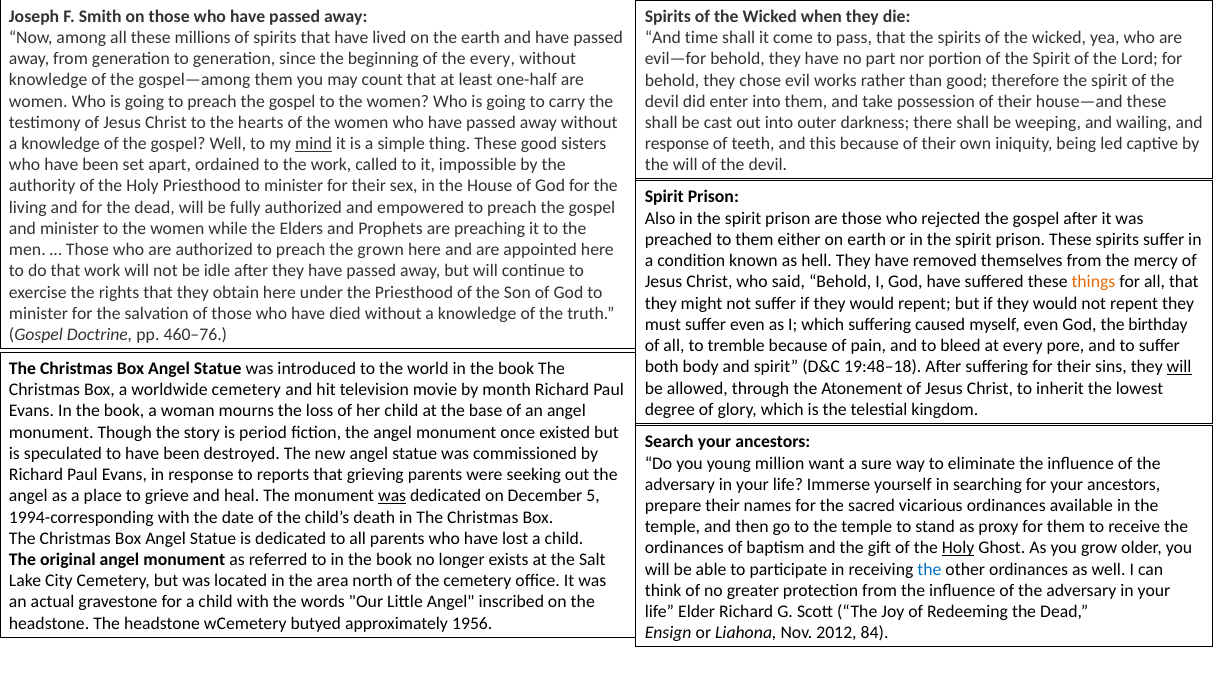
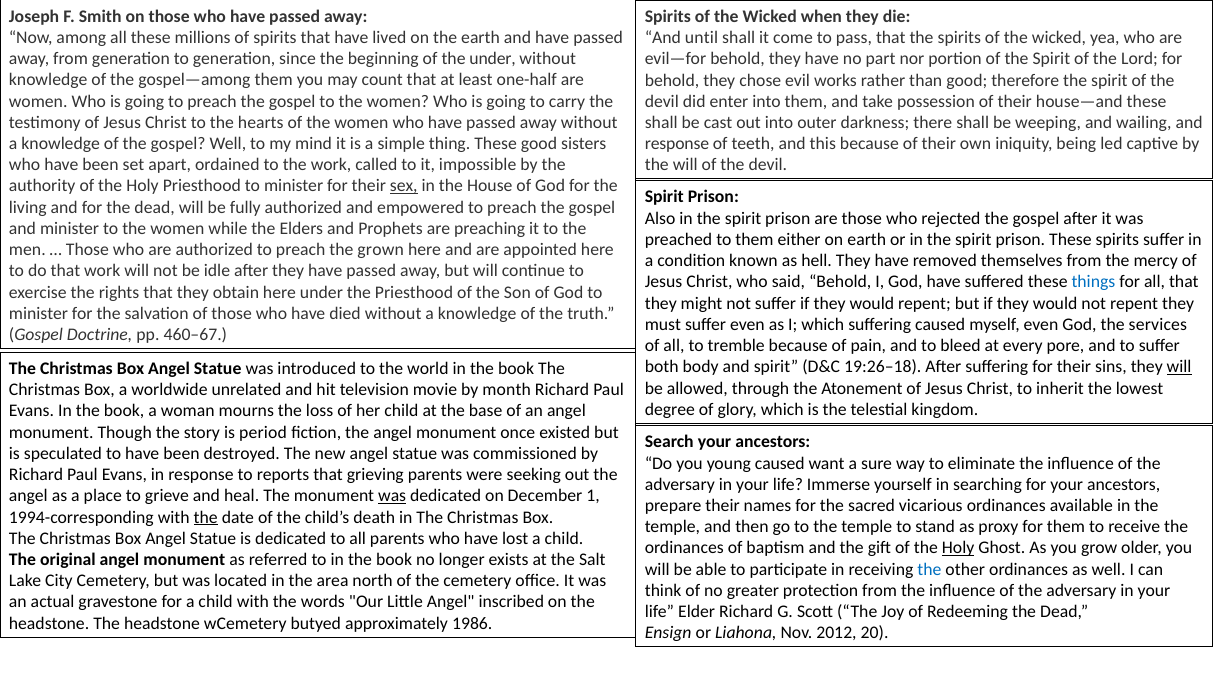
time: time -> until (702, 38)
the every: every -> under (493, 59)
mind underline: present -> none (314, 144)
sex underline: none -> present (404, 186)
things colour: orange -> blue (1093, 282)
birthday: birthday -> services (1158, 325)
460–76: 460–76 -> 460–67 (195, 335)
19:48–18: 19:48–18 -> 19:26–18 (883, 367)
worldwide cemetery: cemetery -> unrelated (246, 390)
young million: million -> caused (780, 463)
5: 5 -> 1 (593, 496)
the underline: none -> present (206, 517)
1956: 1956 -> 1986 (472, 624)
84: 84 -> 20 (875, 633)
